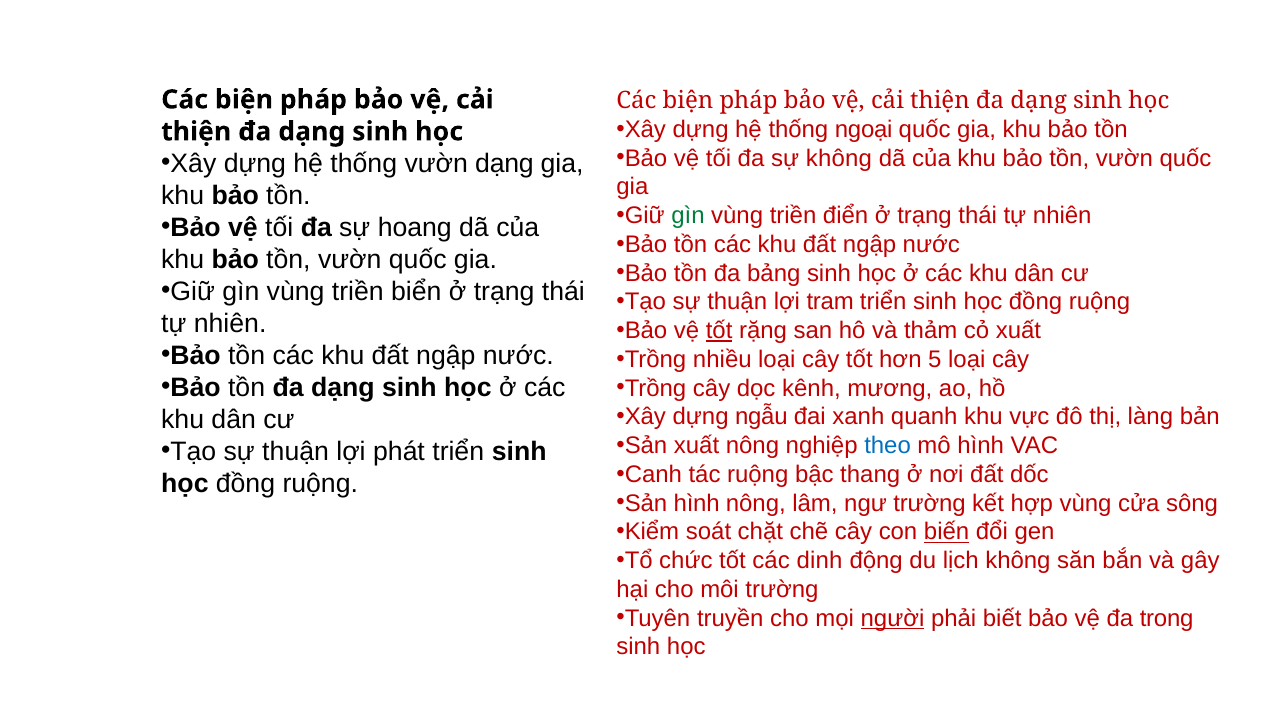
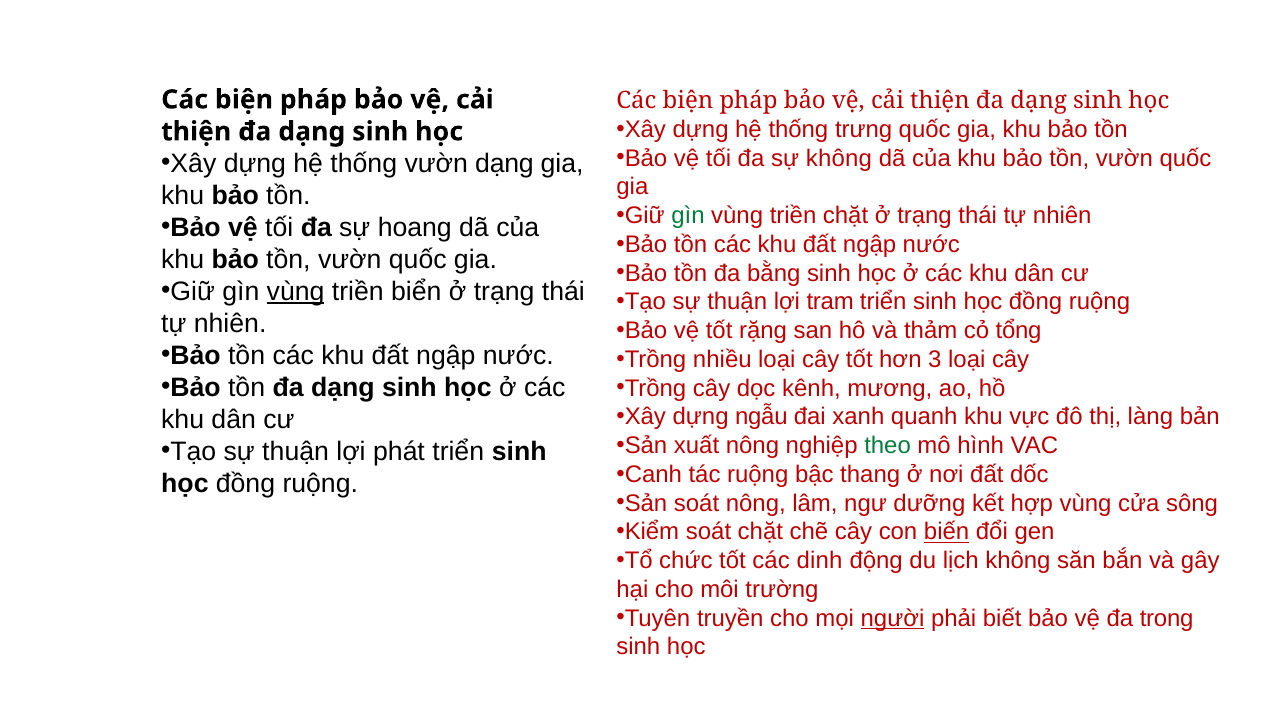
ngoại: ngoại -> trưng (864, 129)
triền điển: điển -> chặt (846, 216)
bảng: bảng -> bằng (774, 273)
vùng underline: none -> present (296, 291)
tốt underline: present -> none (719, 331)
cỏ xuất: xuất -> tổng (1019, 331)
5: 5 -> 3 (935, 359)
theo colour: blue -> green (888, 446)
Sản hình: hình -> soát (697, 503)
ngư trường: trường -> dưỡng (929, 503)
